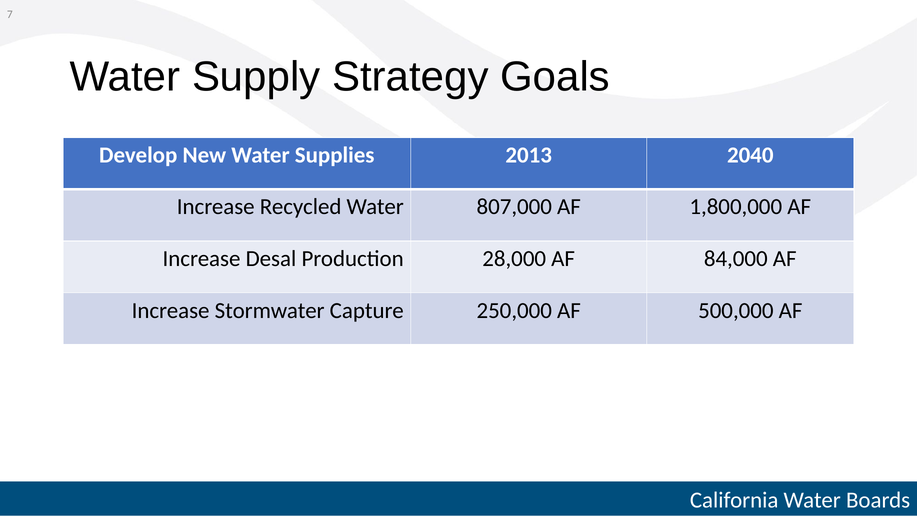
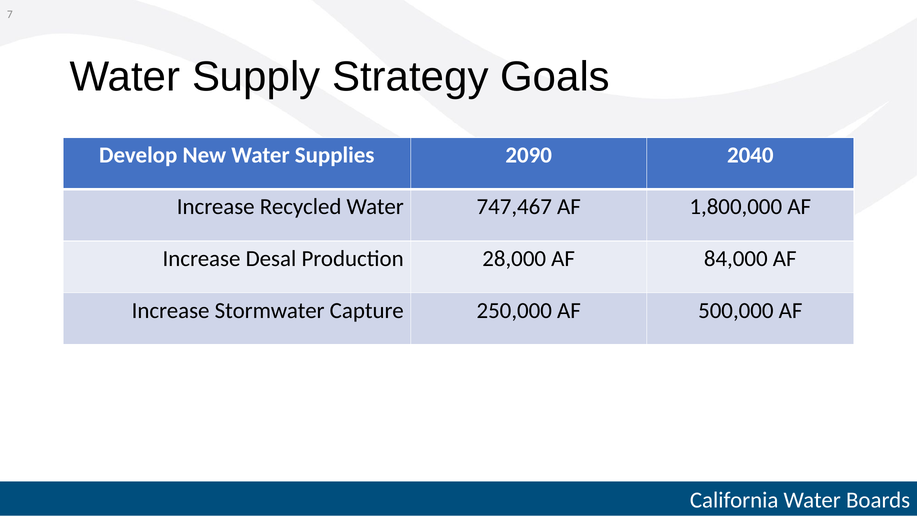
2013: 2013 -> 2090 (529, 155)
807,000: 807,000 -> 747,467 (514, 207)
